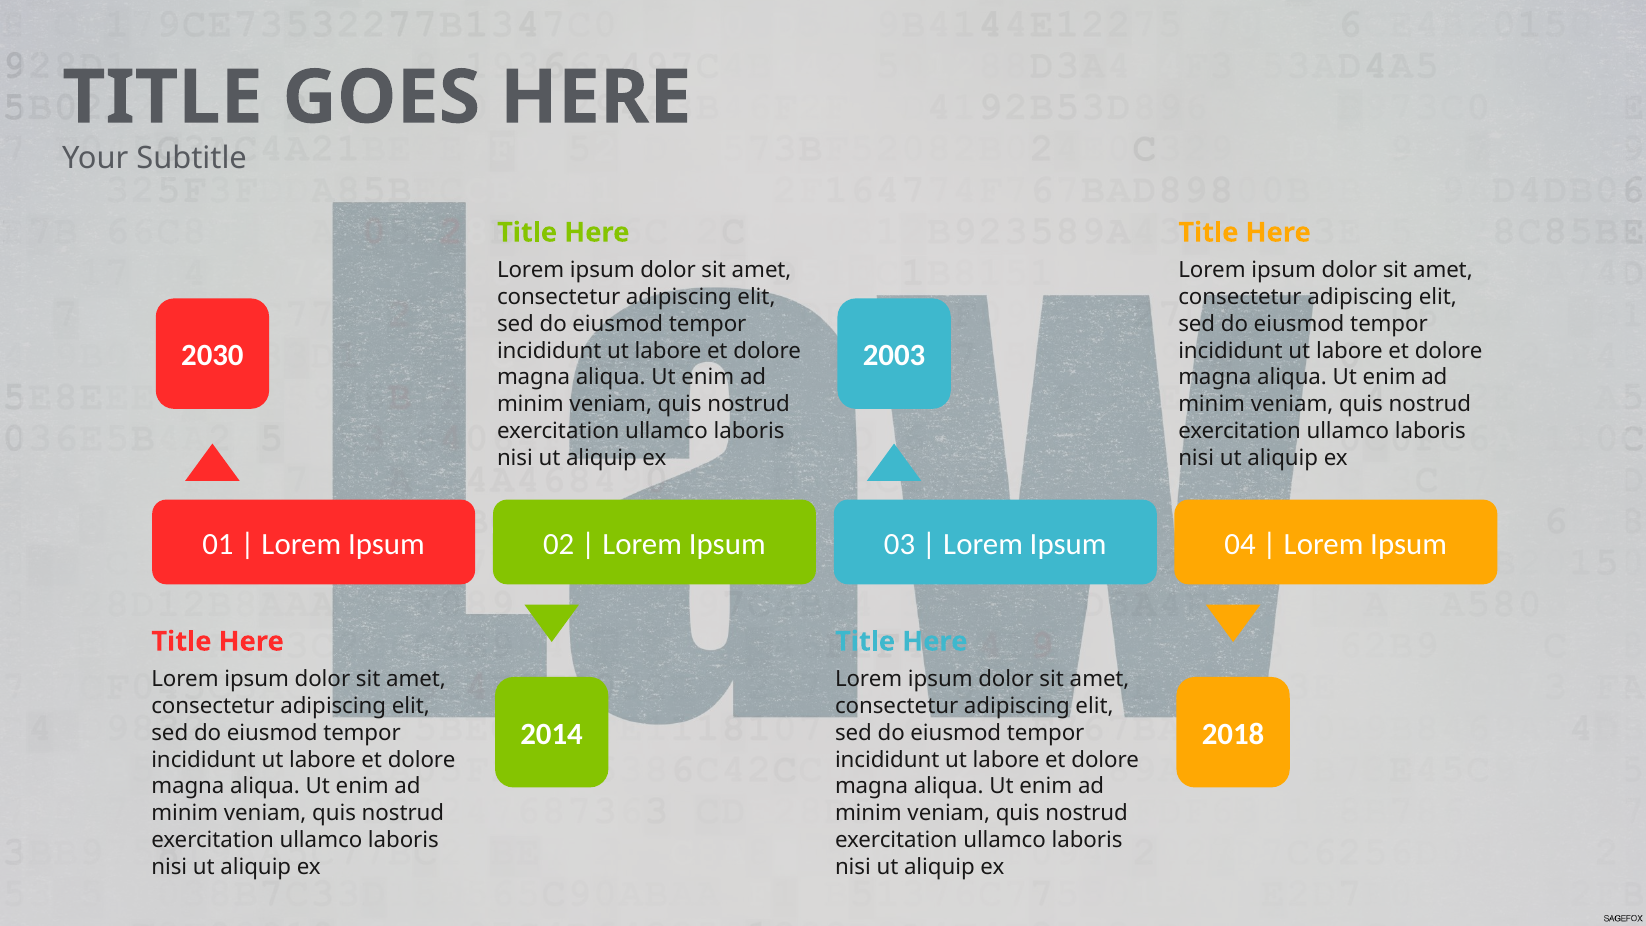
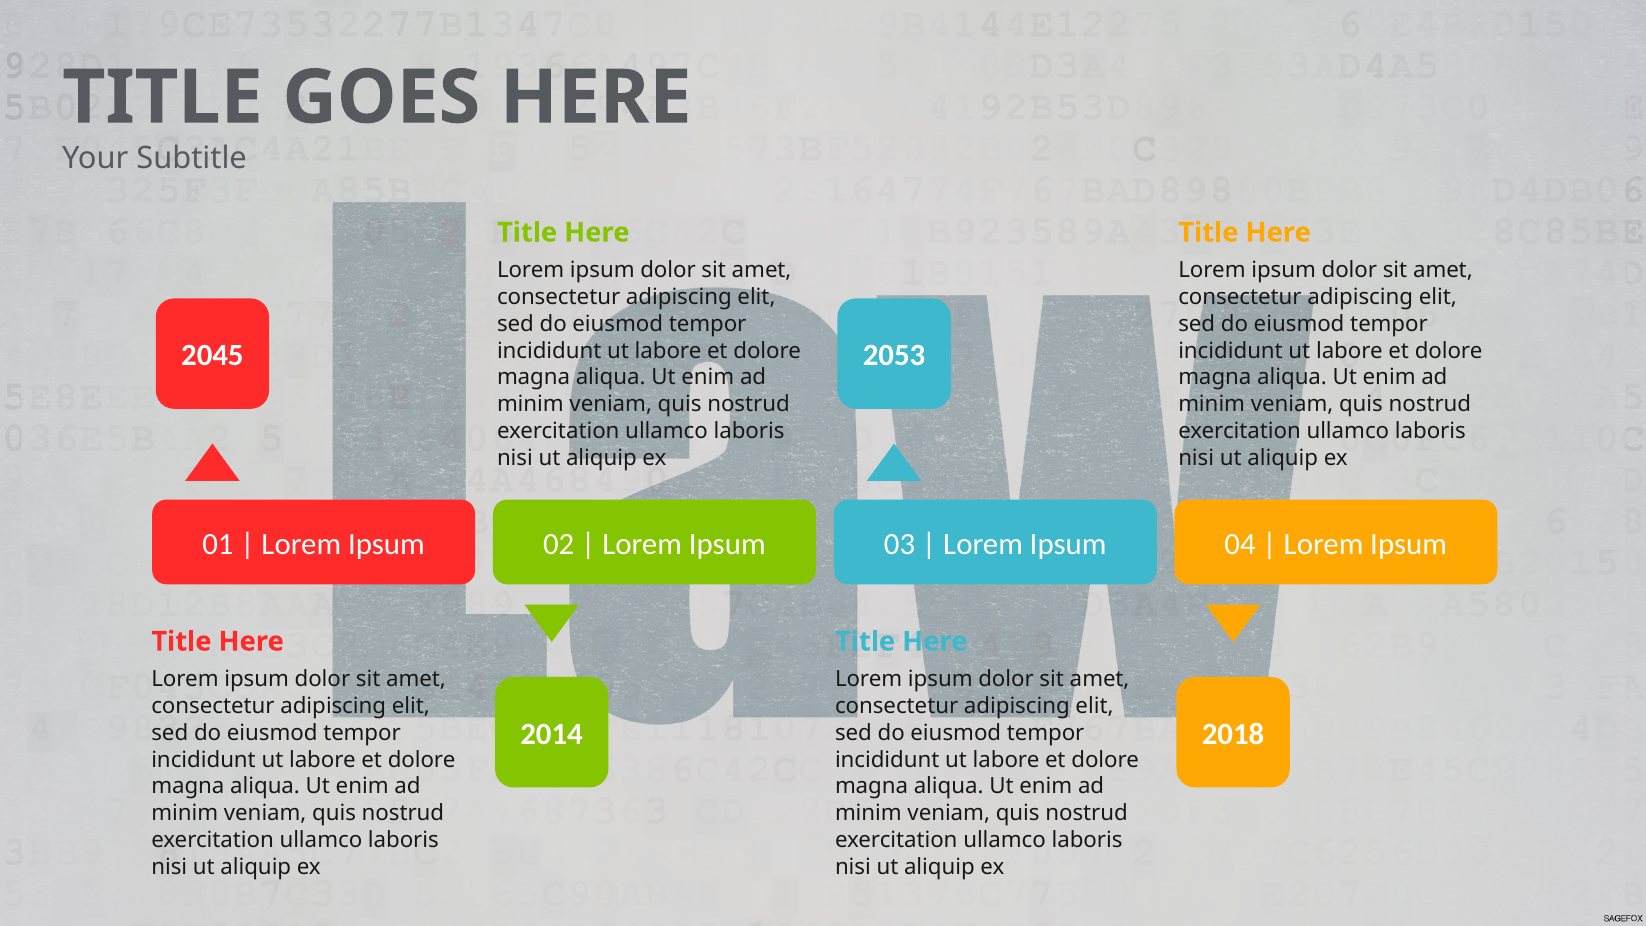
2030: 2030 -> 2045 (212, 356)
2003: 2003 -> 2053 (894, 356)
